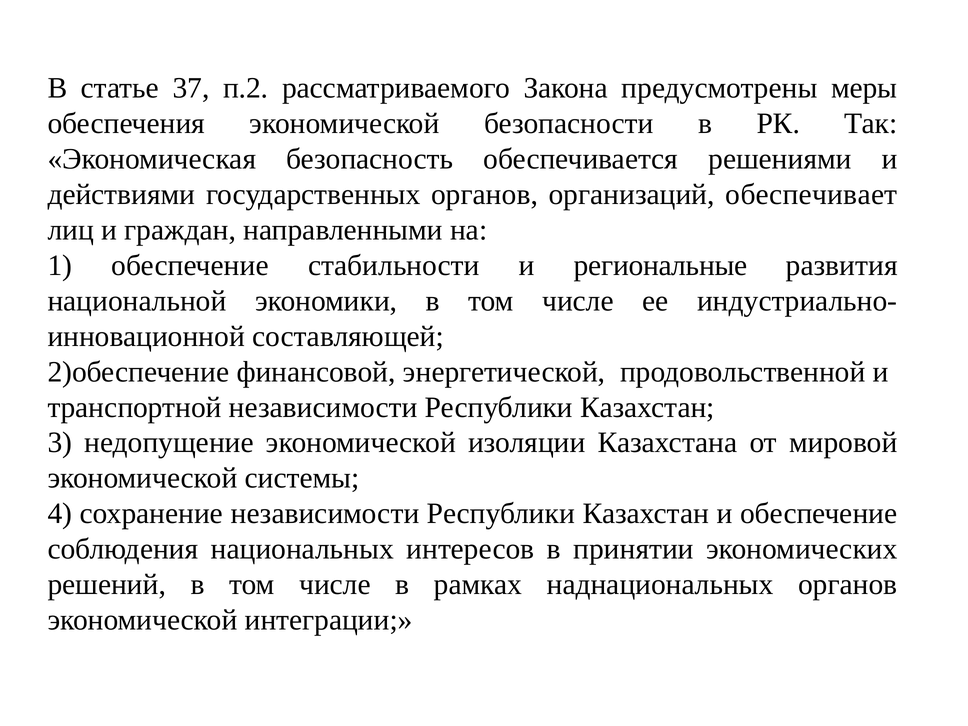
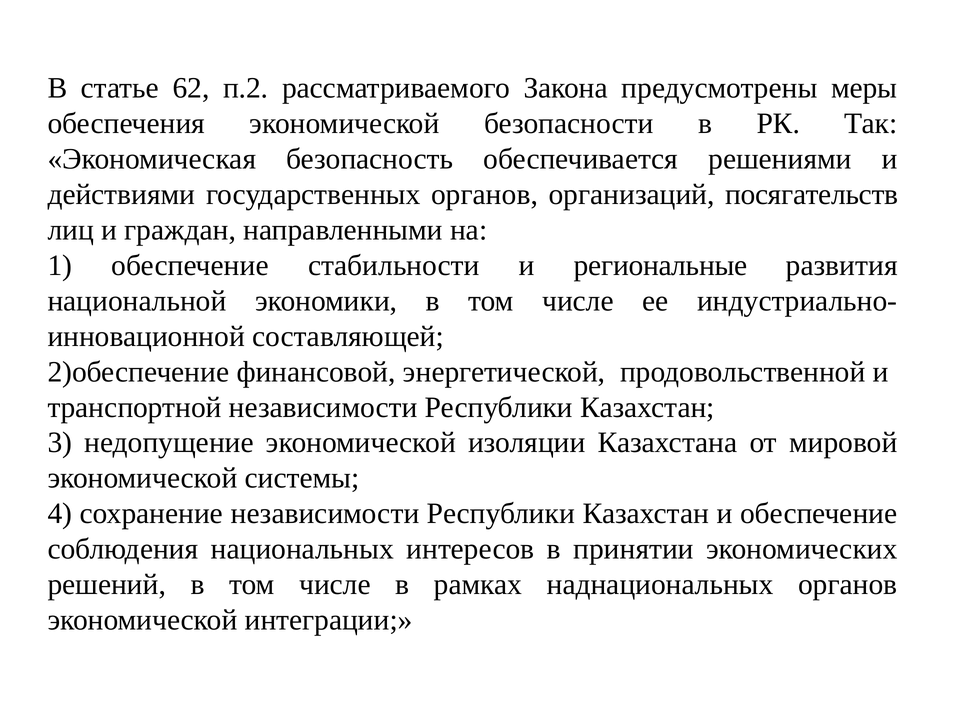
37: 37 -> 62 (191, 88)
обеспечивает: обеспечивает -> посягательств (812, 194)
